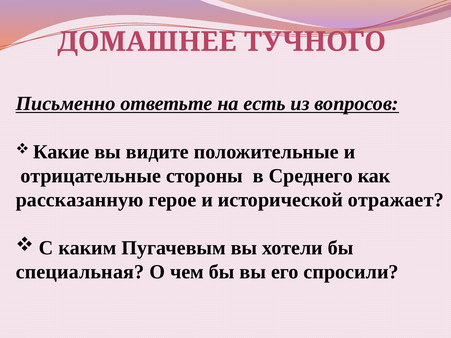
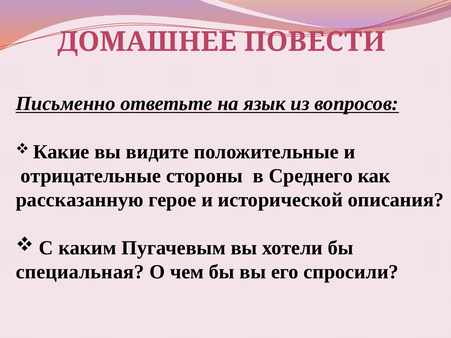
ТУЧНОГО: ТУЧНОГО -> ПОВЕСТИ (315, 42)
есть: есть -> язык (265, 104)
отражает: отражает -> описания (396, 200)
